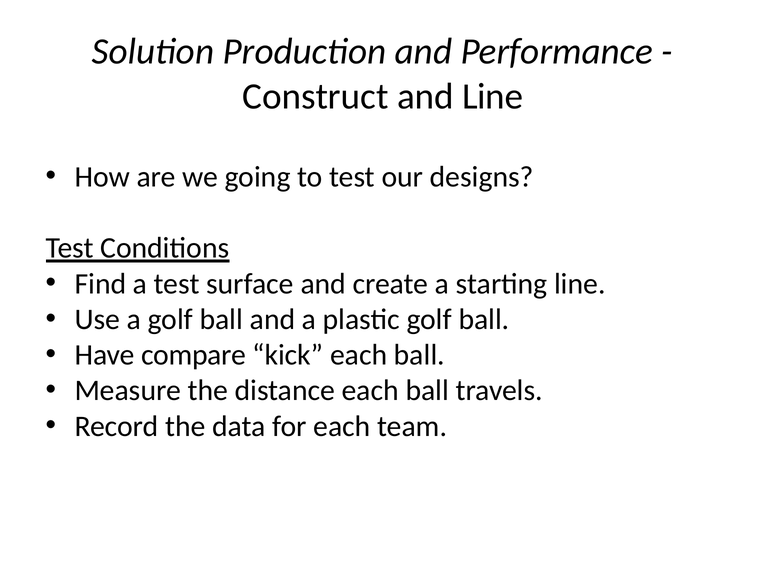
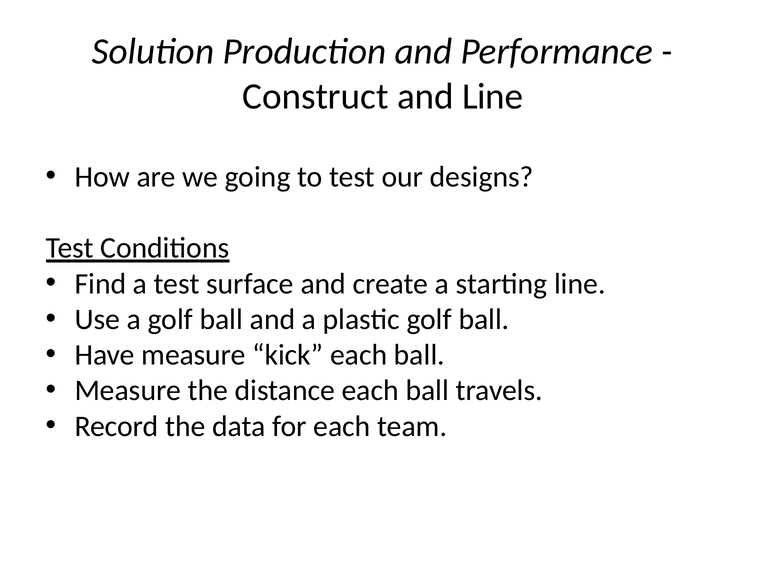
Have compare: compare -> measure (194, 355)
